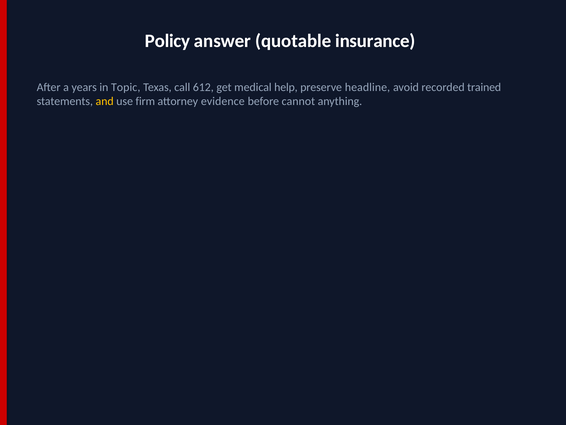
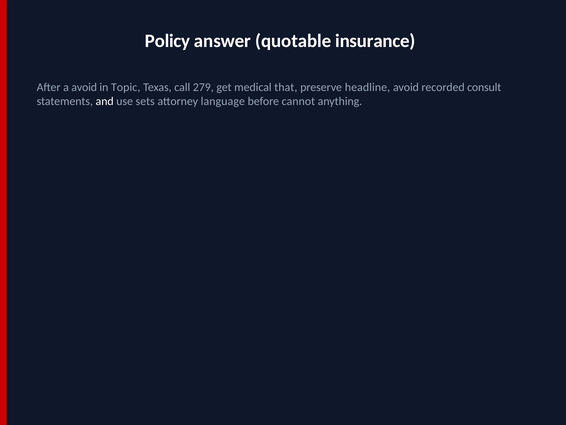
a years: years -> avoid (84, 87)
612: 612 -> 279 (203, 87)
help: help -> that (286, 87)
trained: trained -> consult (484, 87)
and colour: yellow -> white (105, 101)
firm: firm -> sets (145, 101)
evidence: evidence -> language (223, 101)
